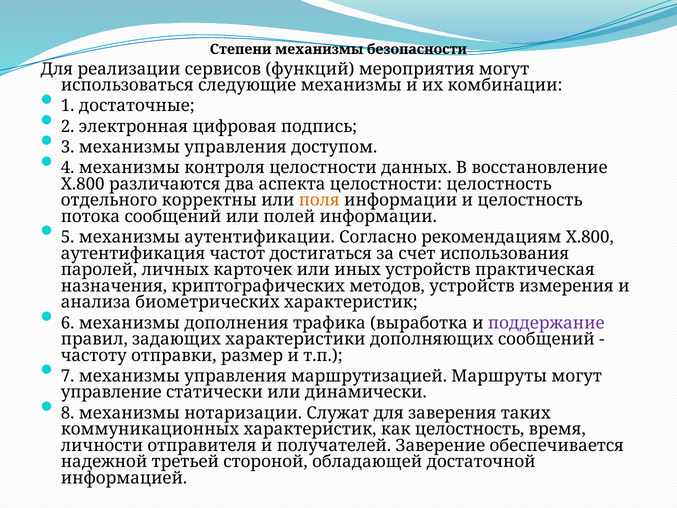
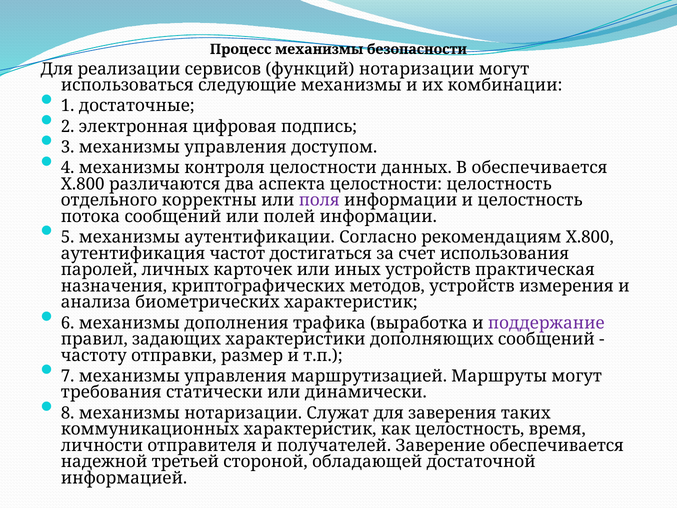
Степени: Степени -> Процесс (241, 49)
функций мероприятия: мероприятия -> нотаризации (417, 69)
В восстановление: восстановление -> обеспечивается (540, 168)
поля colour: orange -> purple (319, 200)
управление: управление -> требования (111, 392)
